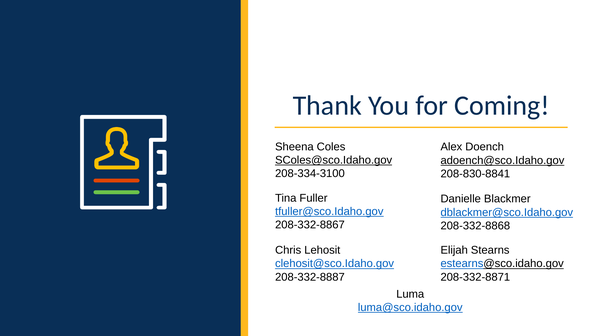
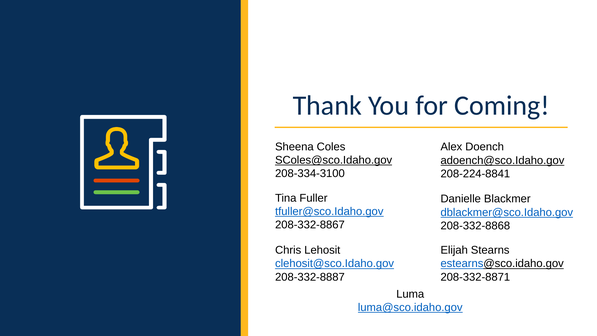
208-830-8841: 208-830-8841 -> 208-224-8841 (475, 174)
